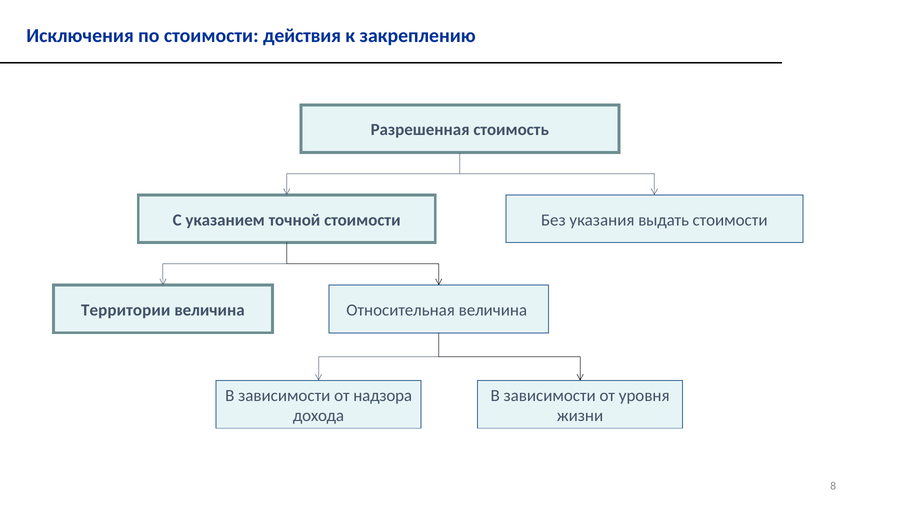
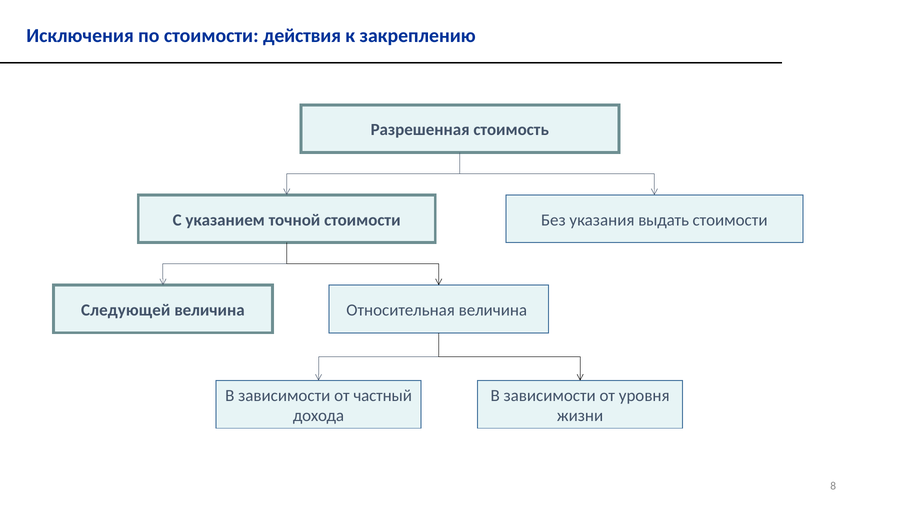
Территории: Территории -> Следующей (126, 310)
надзора: надзора -> частный (383, 395)
